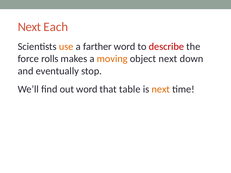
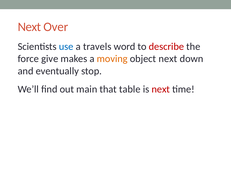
Each: Each -> Over (56, 27)
use colour: orange -> blue (66, 47)
farther: farther -> travels (97, 47)
rolls: rolls -> give (50, 59)
out word: word -> main (87, 89)
next colour: orange -> red (161, 89)
